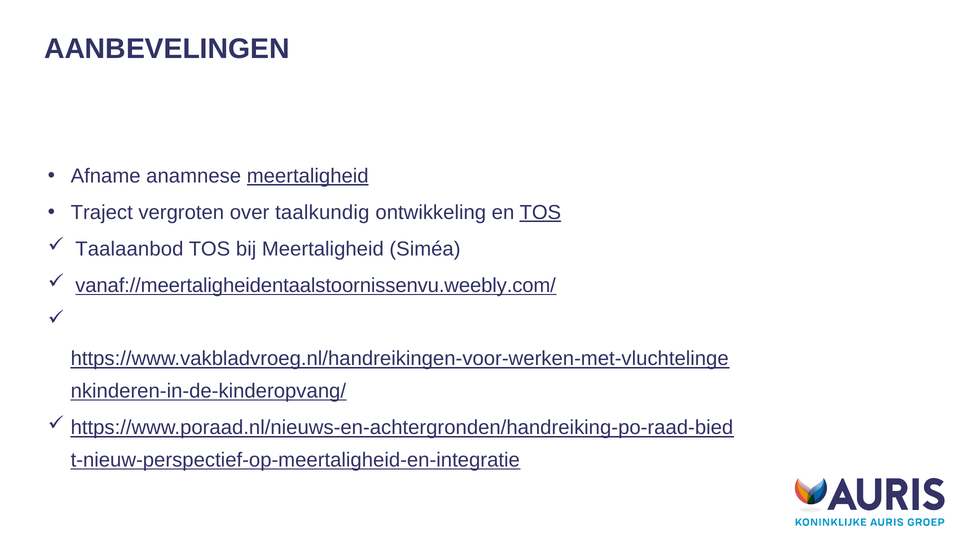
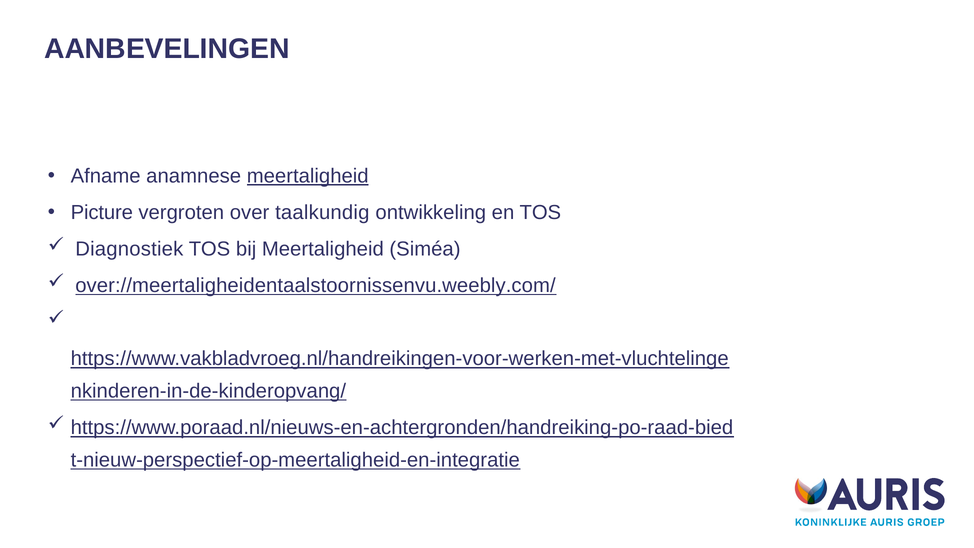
Traject: Traject -> Picture (102, 213)
TOS underline: present -> none (540, 213)
Taalaanbod: Taalaanbod -> Diagnostiek (129, 249)
vanaf://meertaligheidentaalstoornissenvu.weebly.com/: vanaf://meertaligheidentaalstoornissenvu.weebly.com/ -> over://meertaligheidentaalstoornissenvu.weebly.com/ (315, 286)
